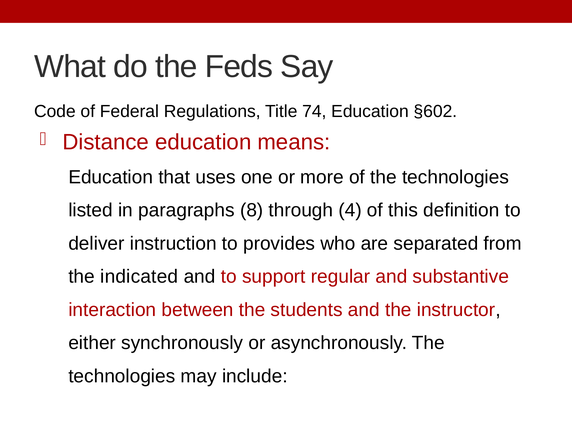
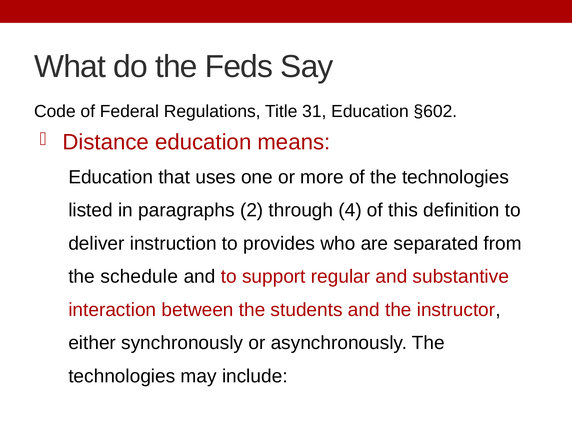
74: 74 -> 31 (314, 111)
8: 8 -> 2 (252, 210)
indicated: indicated -> schedule (139, 277)
